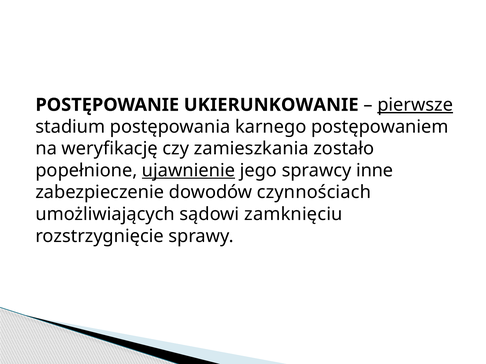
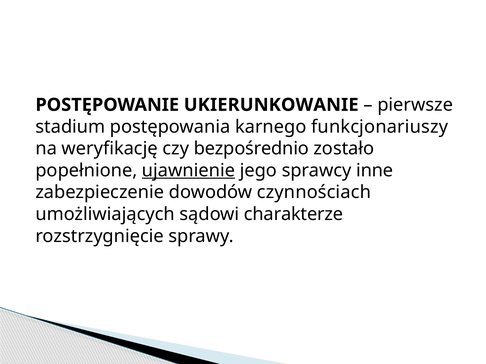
pierwsze underline: present -> none (415, 105)
postępowaniem: postępowaniem -> funkcjonariuszy (380, 127)
zamieszkania: zamieszkania -> bezpośrednio (251, 149)
zamknięciu: zamknięciu -> charakterze (294, 214)
